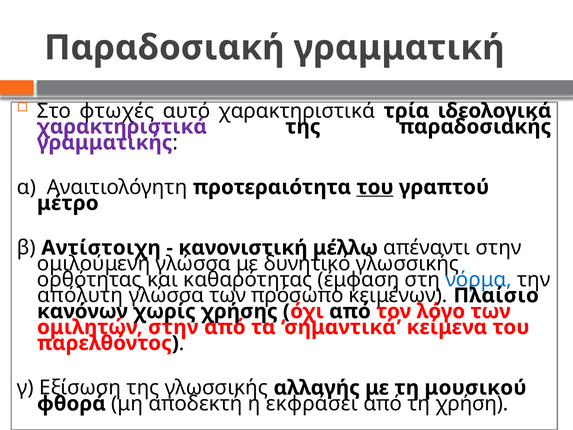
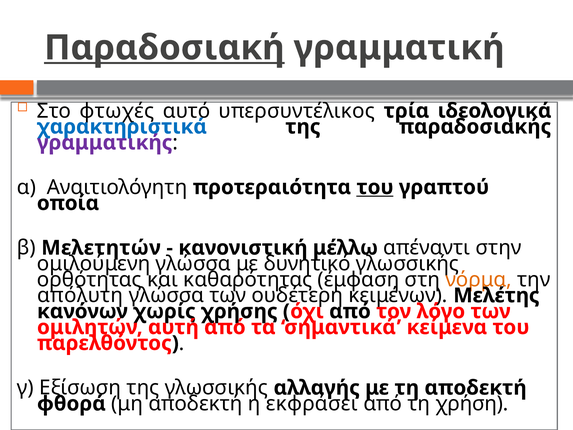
Παραδοσιακή underline: none -> present (164, 48)
αυτό χαρακτηριστικά: χαρακτηριστικά -> υπερσυντέλικος (297, 111)
χαρακτηριστικά colour: purple -> blue (122, 127)
μέτρο: μέτρο -> οποία (68, 203)
Αντίστοιχη: Αντίστοιχη -> Μελετητών (101, 248)
νόρμα colour: blue -> orange (479, 279)
πρόσωπο: πρόσωπο -> ουδέτερη (297, 295)
Πλαίσιο: Πλαίσιο -> Μελέτης (496, 295)
ομιλητών στην: στην -> αυτή (173, 327)
τη μουσικού: μουσικού -> αποδεκτή (476, 388)
